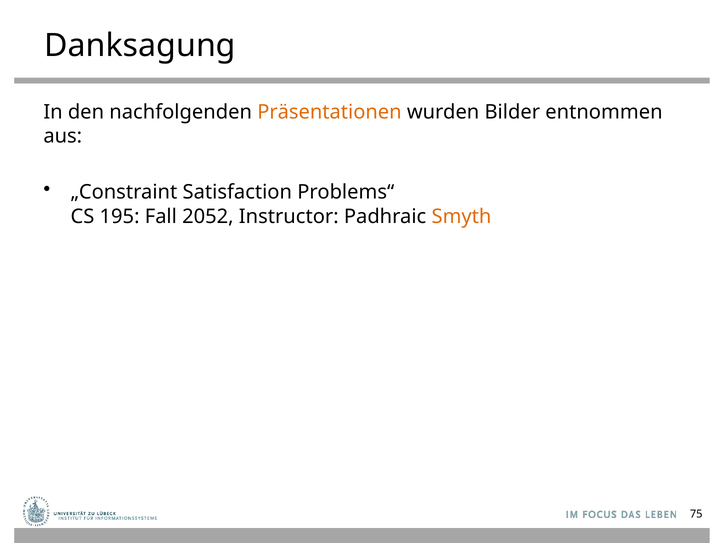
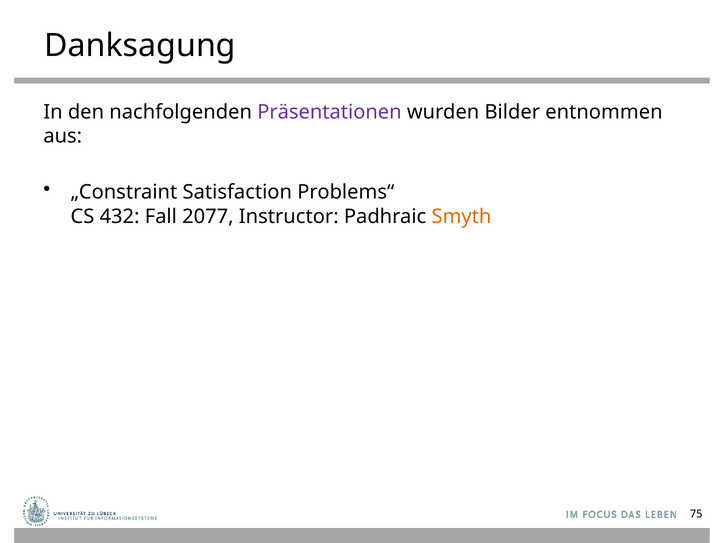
Präsentationen colour: orange -> purple (329, 112)
195: 195 -> 432 (120, 216)
2052: 2052 -> 2077 (208, 216)
